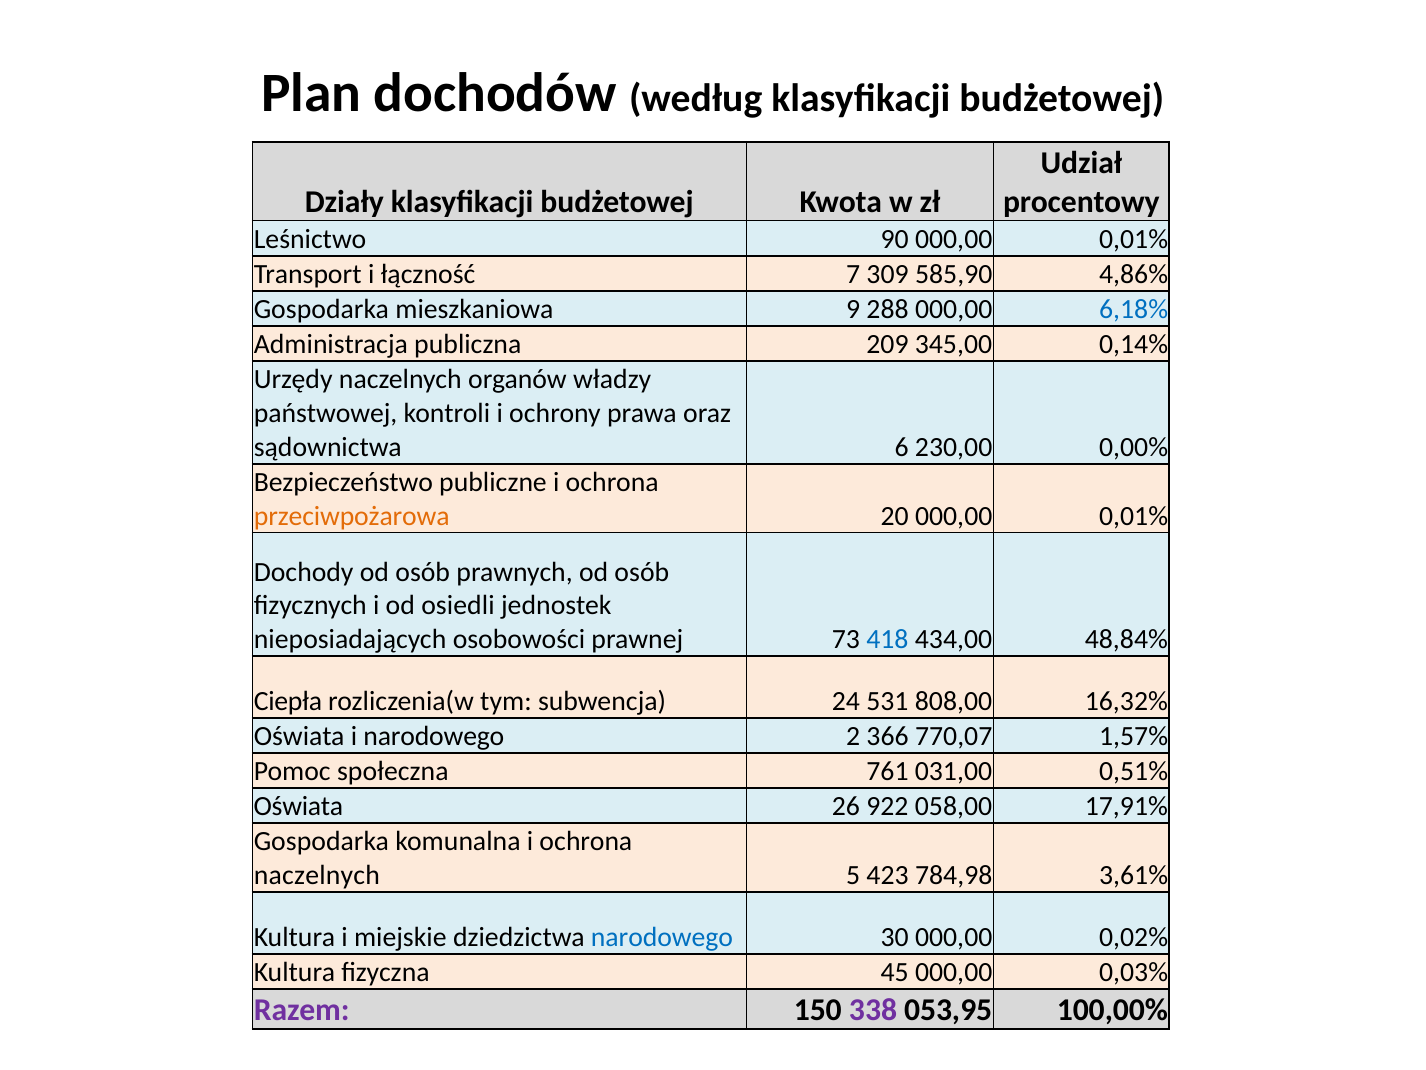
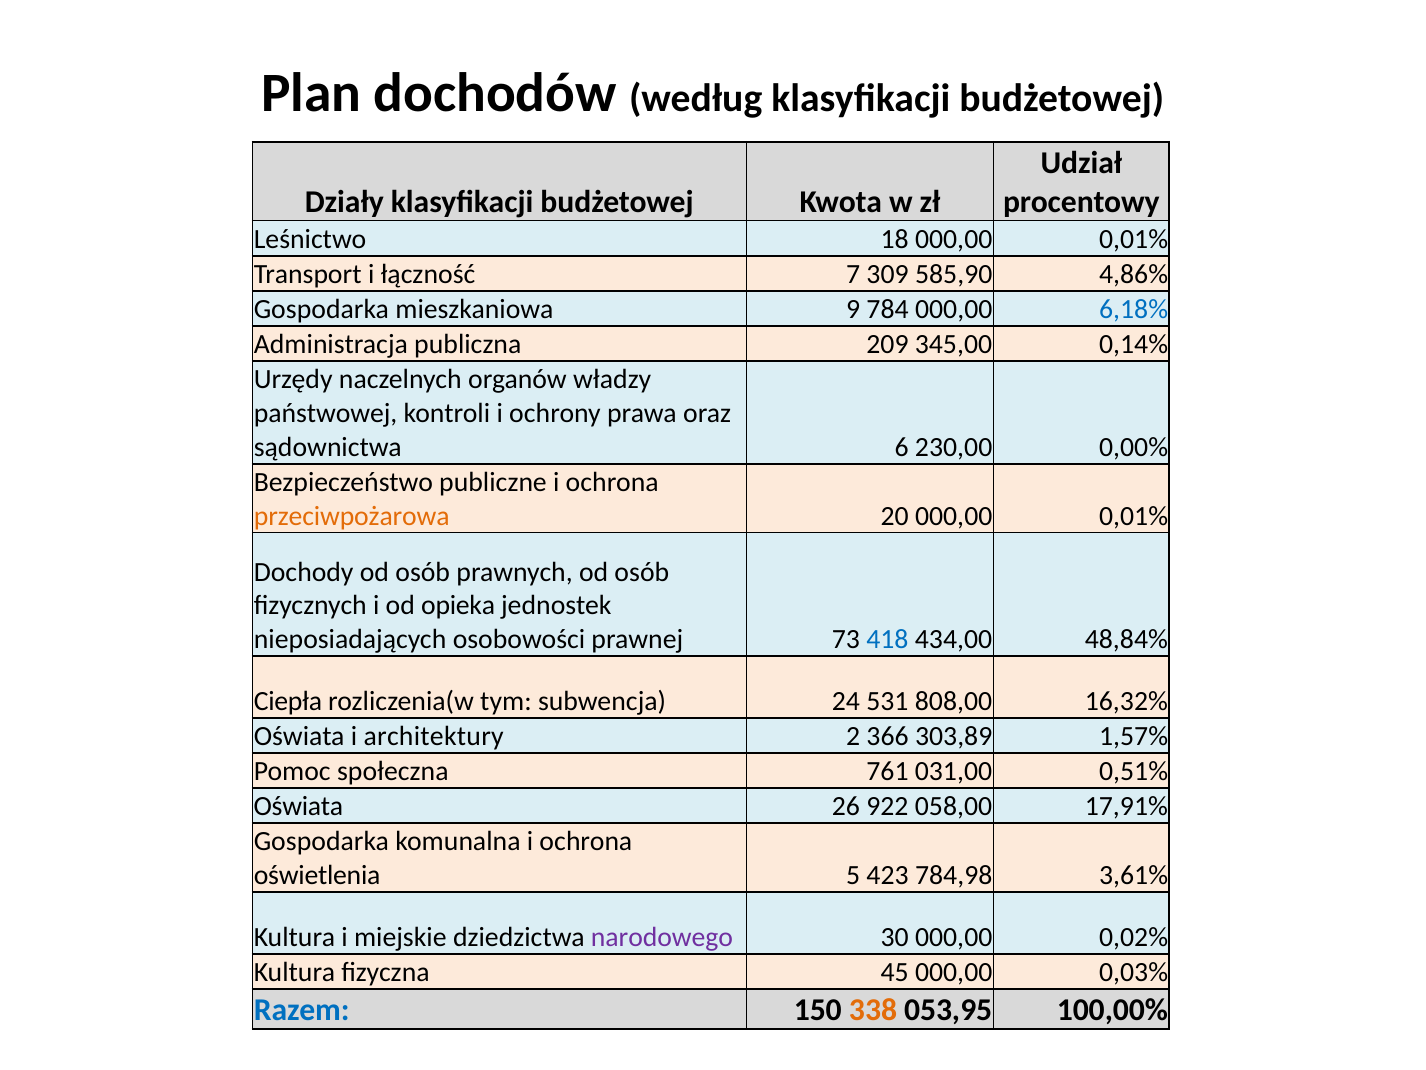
90: 90 -> 18 (895, 239)
288: 288 -> 784 (888, 309)
osiedli: osiedli -> opieka (458, 606)
i narodowego: narodowego -> architektury (434, 736)
770,07: 770,07 -> 303,89 (954, 736)
naczelnych: naczelnych -> oświetlenia (317, 875)
narodowego colour: blue -> purple (662, 937)
Razem colour: purple -> blue (302, 1010)
338 colour: purple -> orange (873, 1010)
